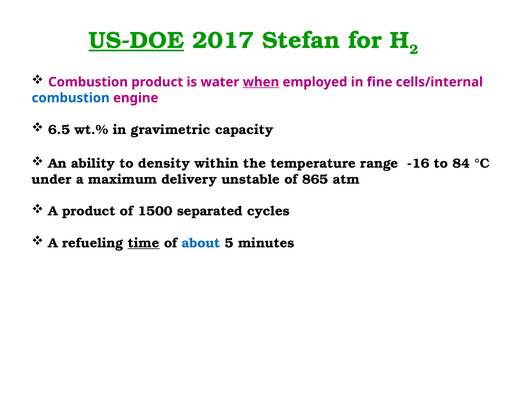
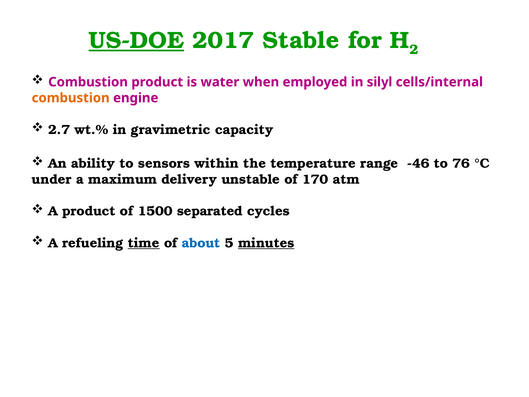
Stefan: Stefan -> Stable (301, 40)
when underline: present -> none (261, 82)
fine: fine -> silyl (380, 82)
combustion colour: blue -> orange (71, 98)
6.5: 6.5 -> 2.7 (59, 130)
density: density -> sensors (164, 163)
-16: -16 -> -46 (418, 163)
84: 84 -> 76 (461, 163)
865: 865 -> 170 (315, 179)
minutes underline: none -> present (266, 243)
